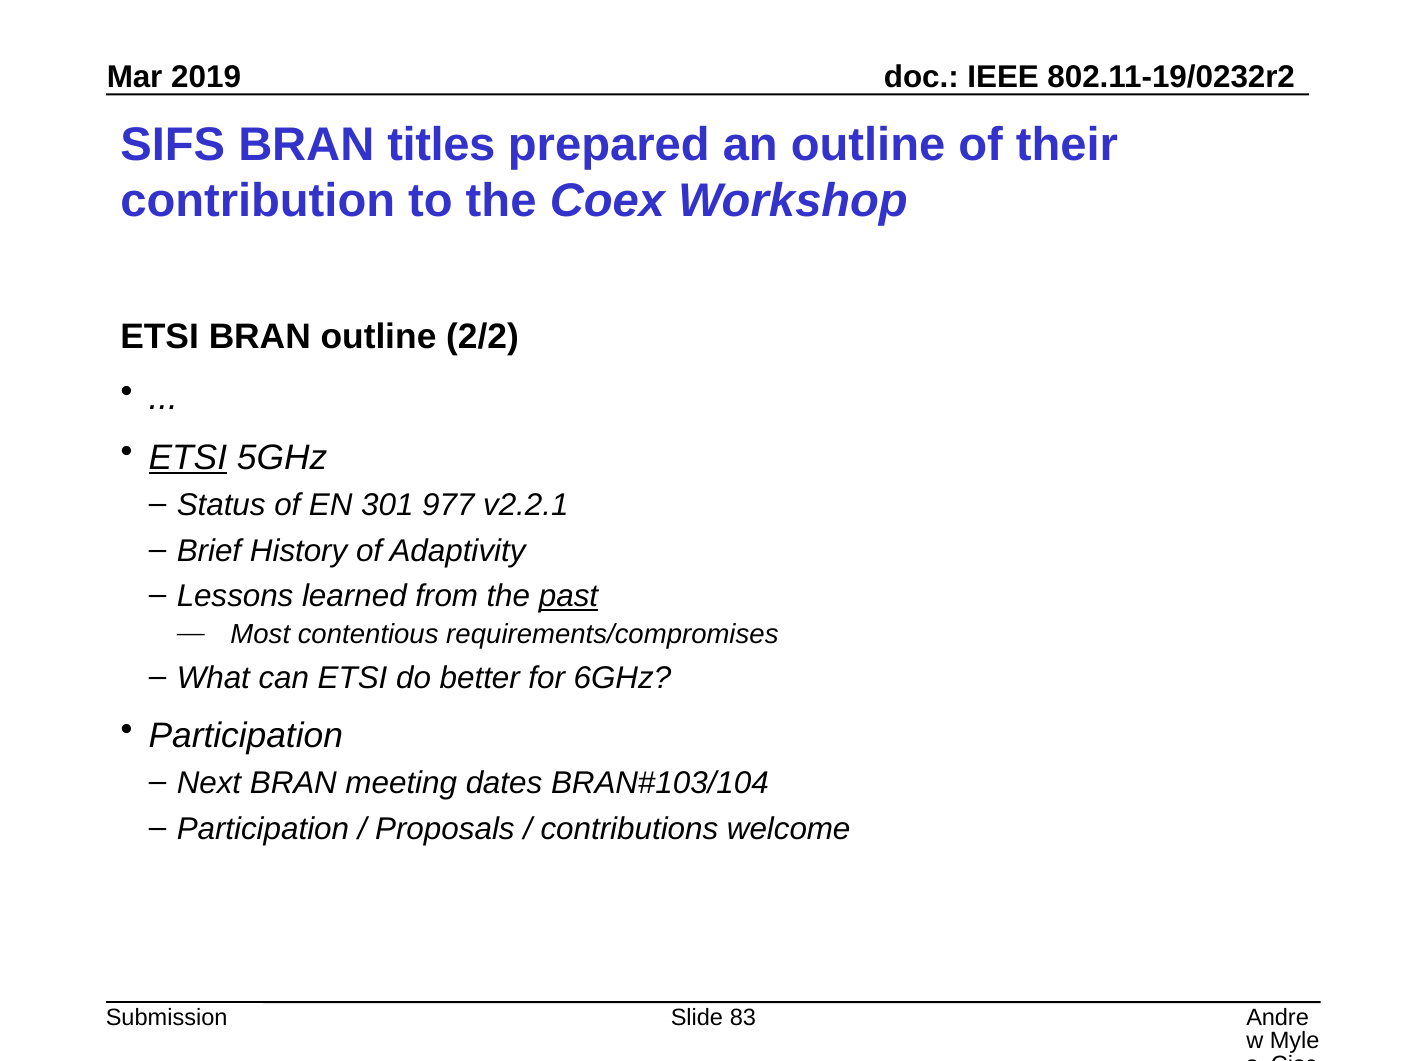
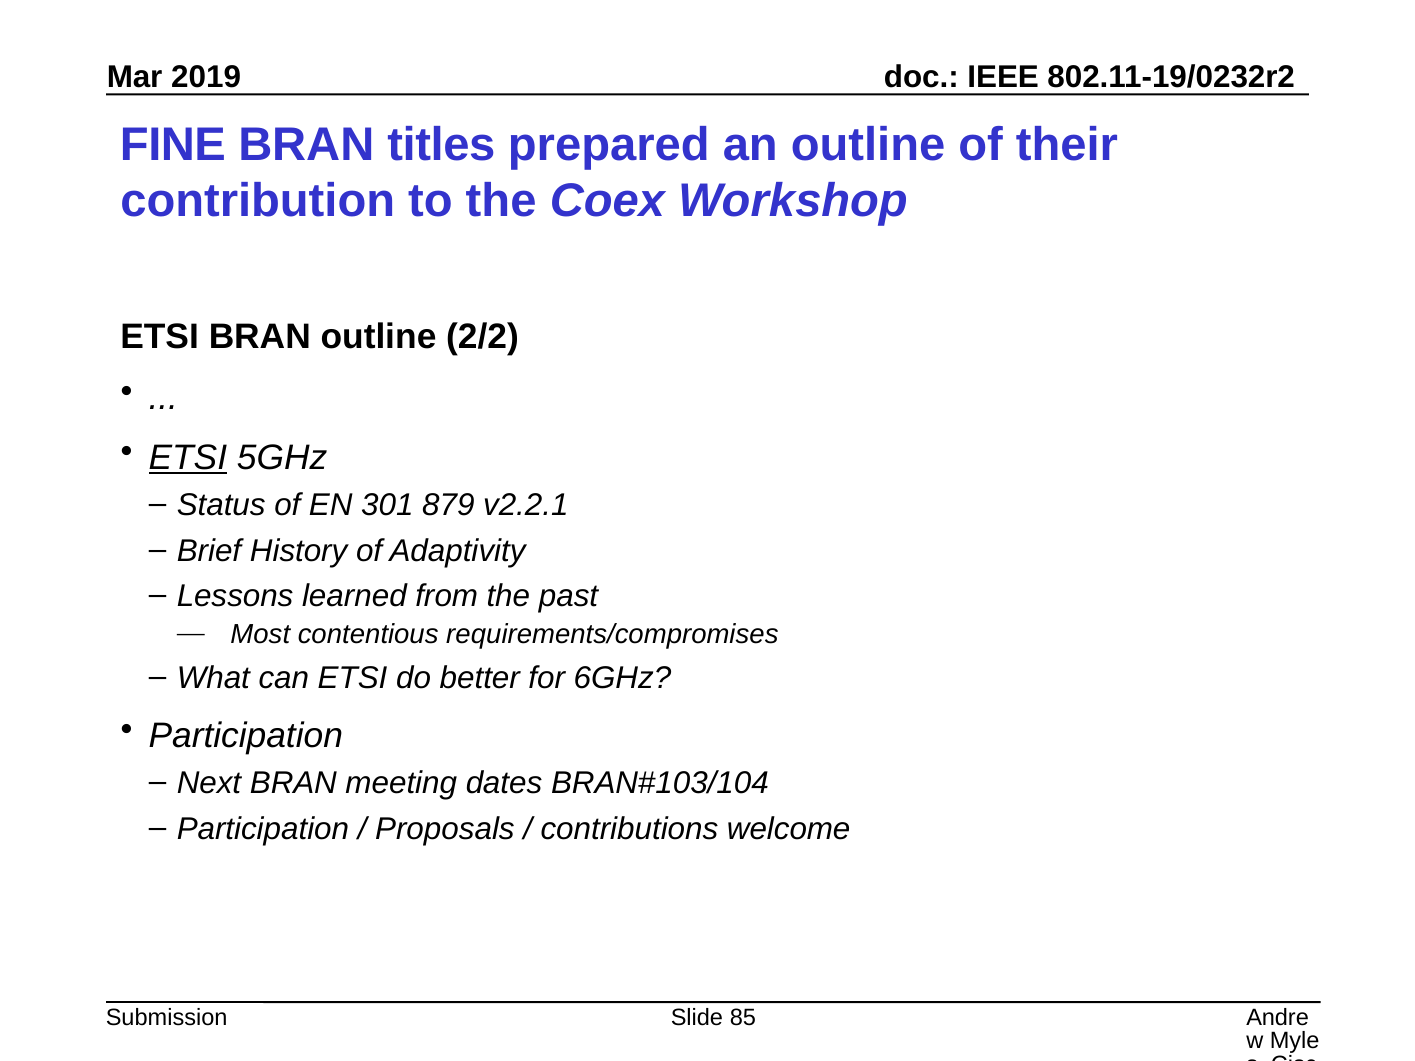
SIFS: SIFS -> FINE (173, 145)
977: 977 -> 879 (448, 505)
past underline: present -> none (569, 597)
83: 83 -> 85 (743, 1018)
